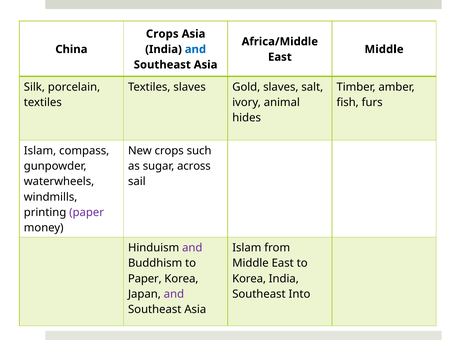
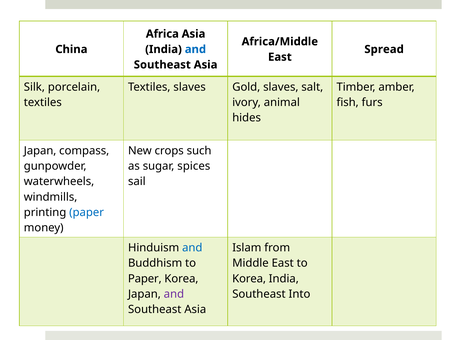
Crops: Crops -> Africa (162, 34)
Middle: Middle -> Spread (384, 49)
Islam: Islam -> Japan (40, 151)
across: across -> spices (194, 166)
paper colour: purple -> blue (87, 212)
and colour: purple -> blue (192, 248)
